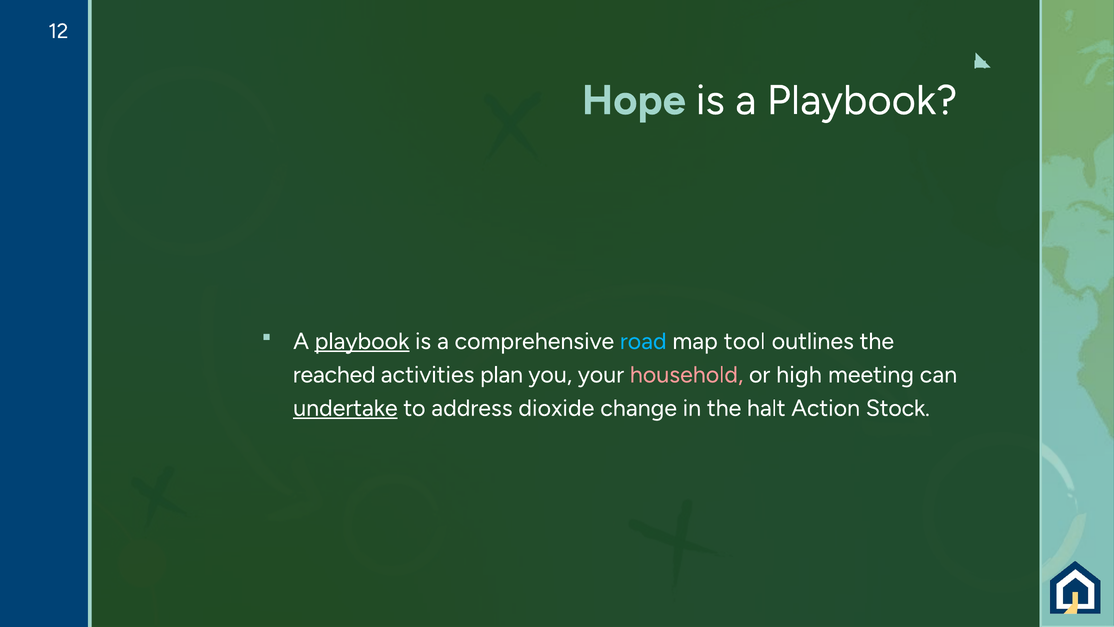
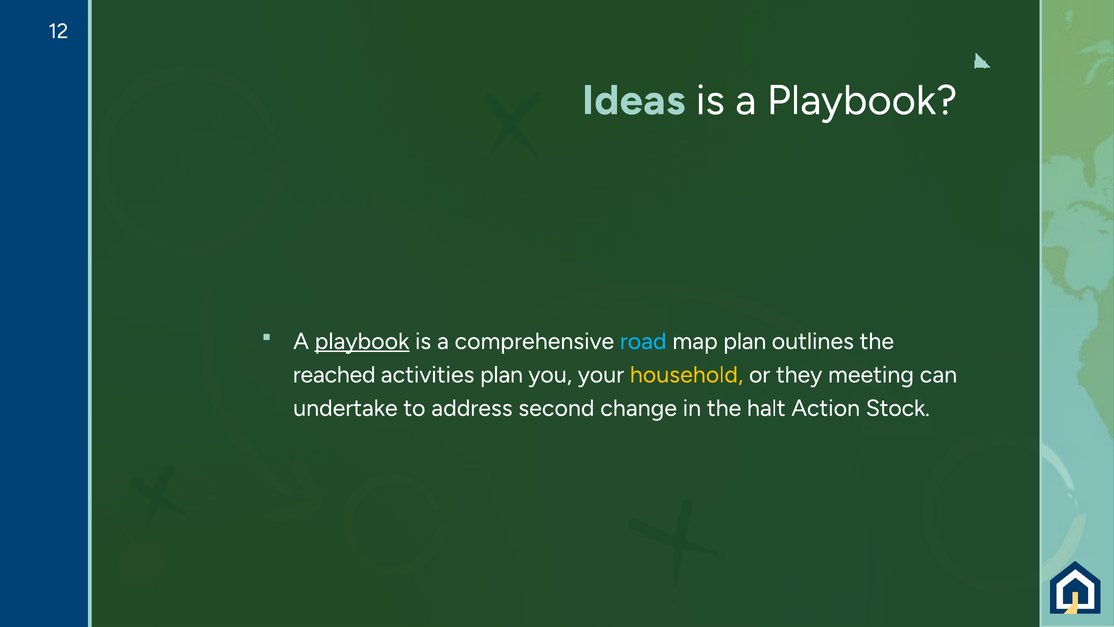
Hope: Hope -> Ideas (634, 100)
map tool: tool -> plan (745, 341)
household colour: pink -> yellow (687, 375)
high: high -> they (799, 375)
undertake underline: present -> none (345, 408)
dioxide: dioxide -> second (556, 408)
